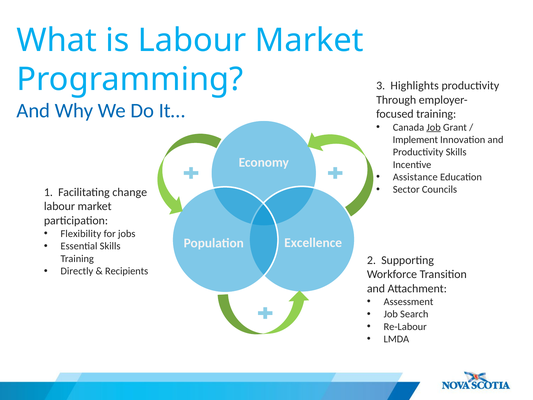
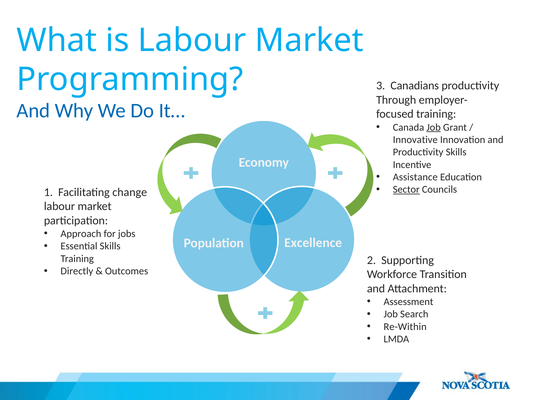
Highlights: Highlights -> Canadians (415, 86)
Implement: Implement -> Innovative (415, 140)
Sector underline: none -> present (406, 189)
Flexibility: Flexibility -> Approach (81, 234)
Recipients: Recipients -> Outcomes (127, 271)
Re-Labour: Re-Labour -> Re-Within (405, 326)
